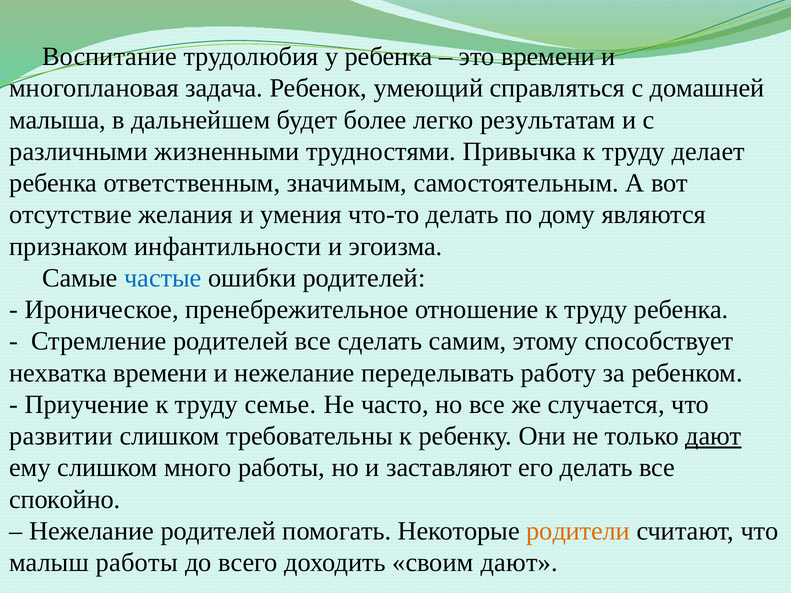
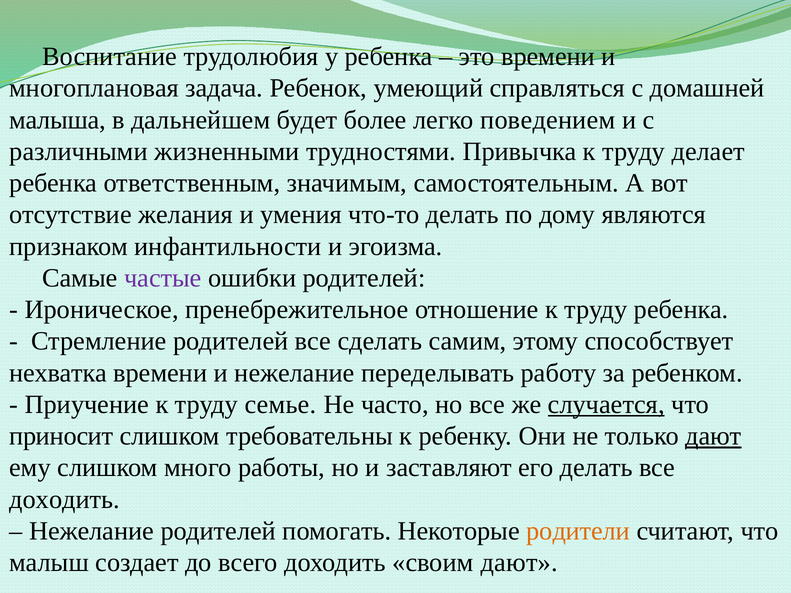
результатам: результатам -> поведением (548, 120)
частые colour: blue -> purple (163, 278)
случается underline: none -> present (606, 405)
развитии: развитии -> приносит (61, 436)
спокойно: спокойно -> доходить (65, 500)
малыш работы: работы -> создает (137, 563)
